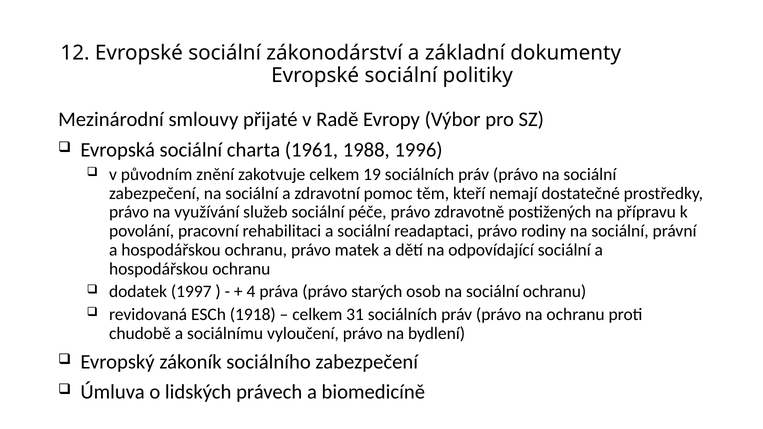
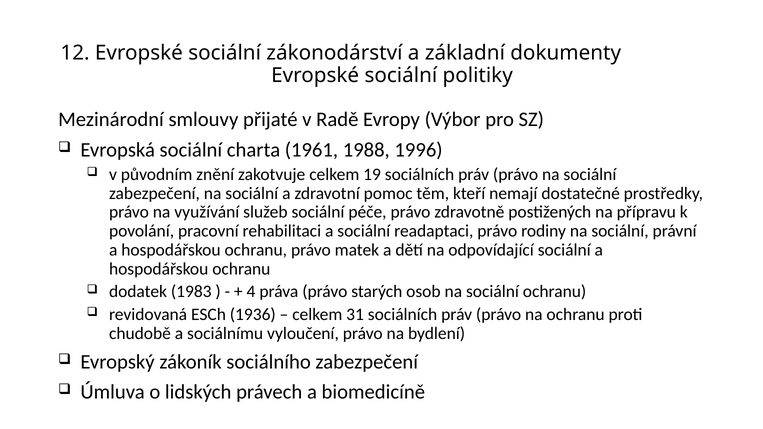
1997: 1997 -> 1983 (191, 292)
1918: 1918 -> 1936 (253, 315)
